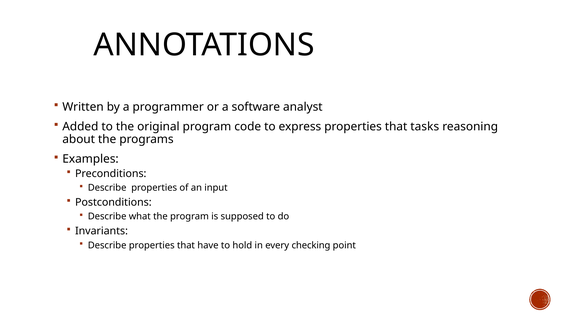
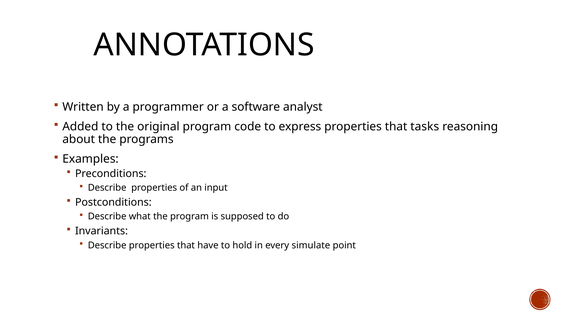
checking: checking -> simulate (311, 246)
